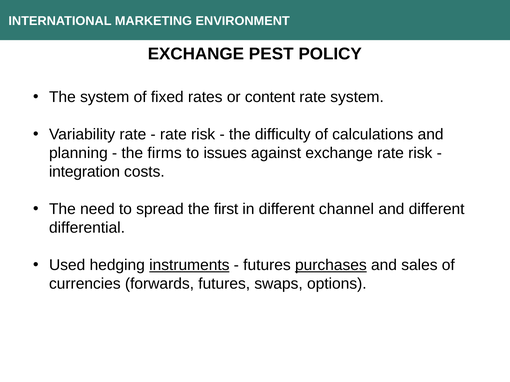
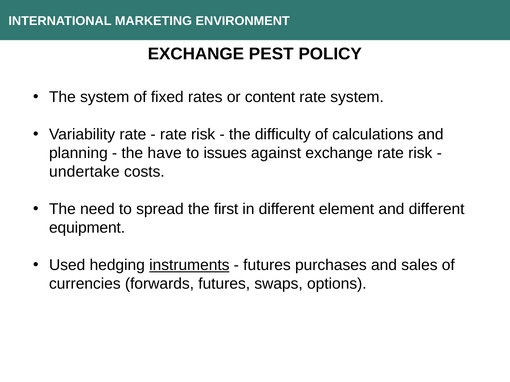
firms: firms -> have (165, 153)
integration: integration -> undertake (84, 172)
channel: channel -> element (347, 209)
differential: differential -> equipment (87, 228)
purchases underline: present -> none (331, 266)
